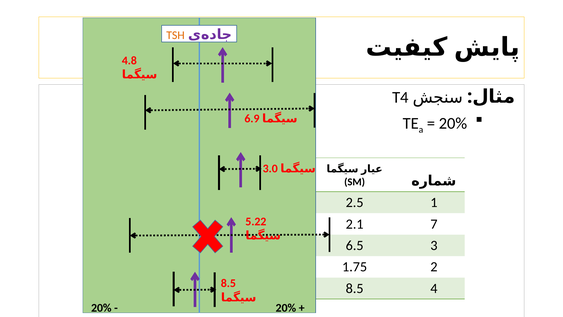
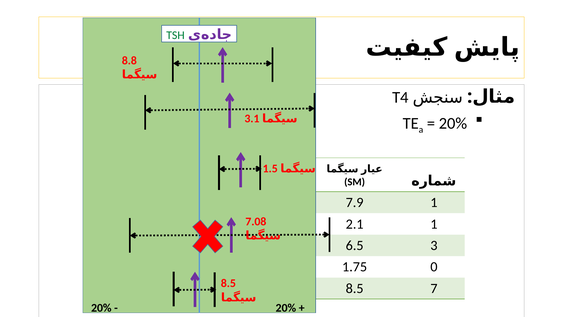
TSH colour: orange -> green (175, 35)
4.8: 4.8 -> 8.8 (129, 61)
6.9: 6.9 -> 3.1 (252, 119)
3.0: 3.0 -> 1.5 (270, 168)
2.5: 2.5 -> 7.9 (355, 202)
5.22: 5.22 -> 7.08 (256, 221)
2.1 7: 7 -> 1 (434, 224)
2: 2 -> 0 (434, 267)
4: 4 -> 7 (434, 288)
